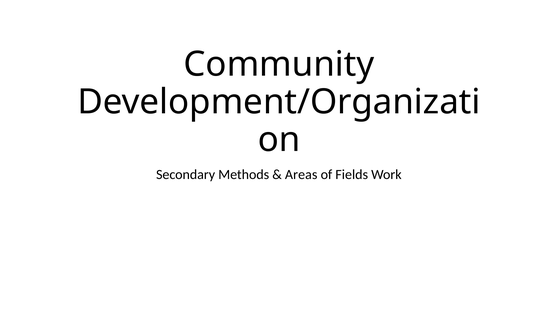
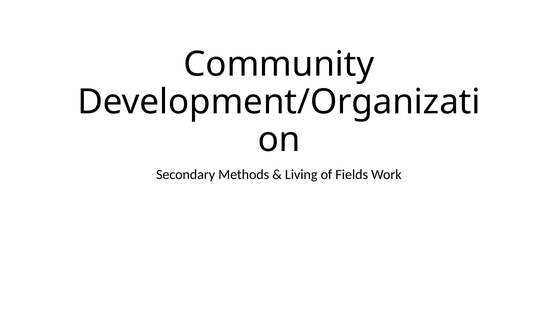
Areas: Areas -> Living (301, 174)
